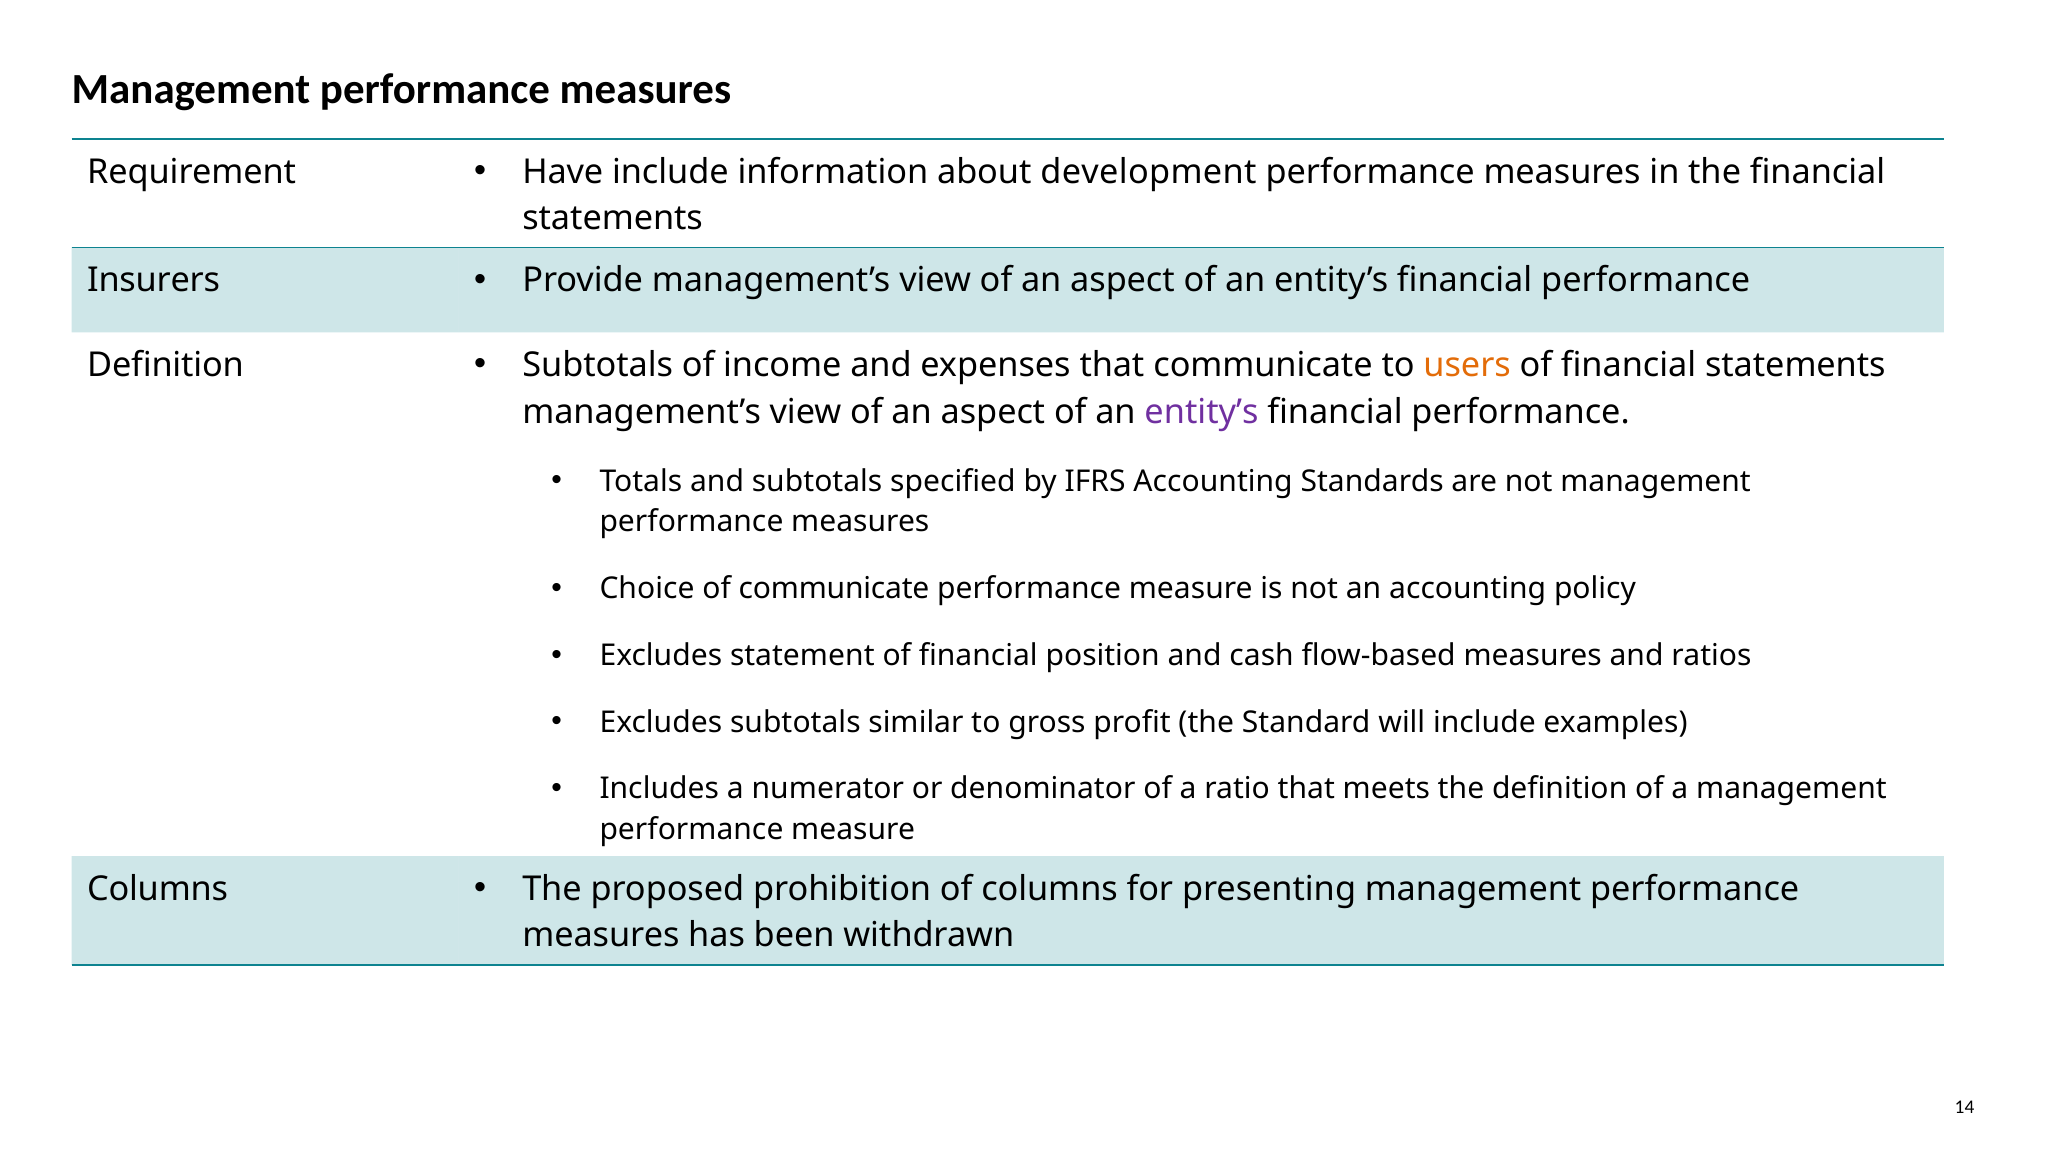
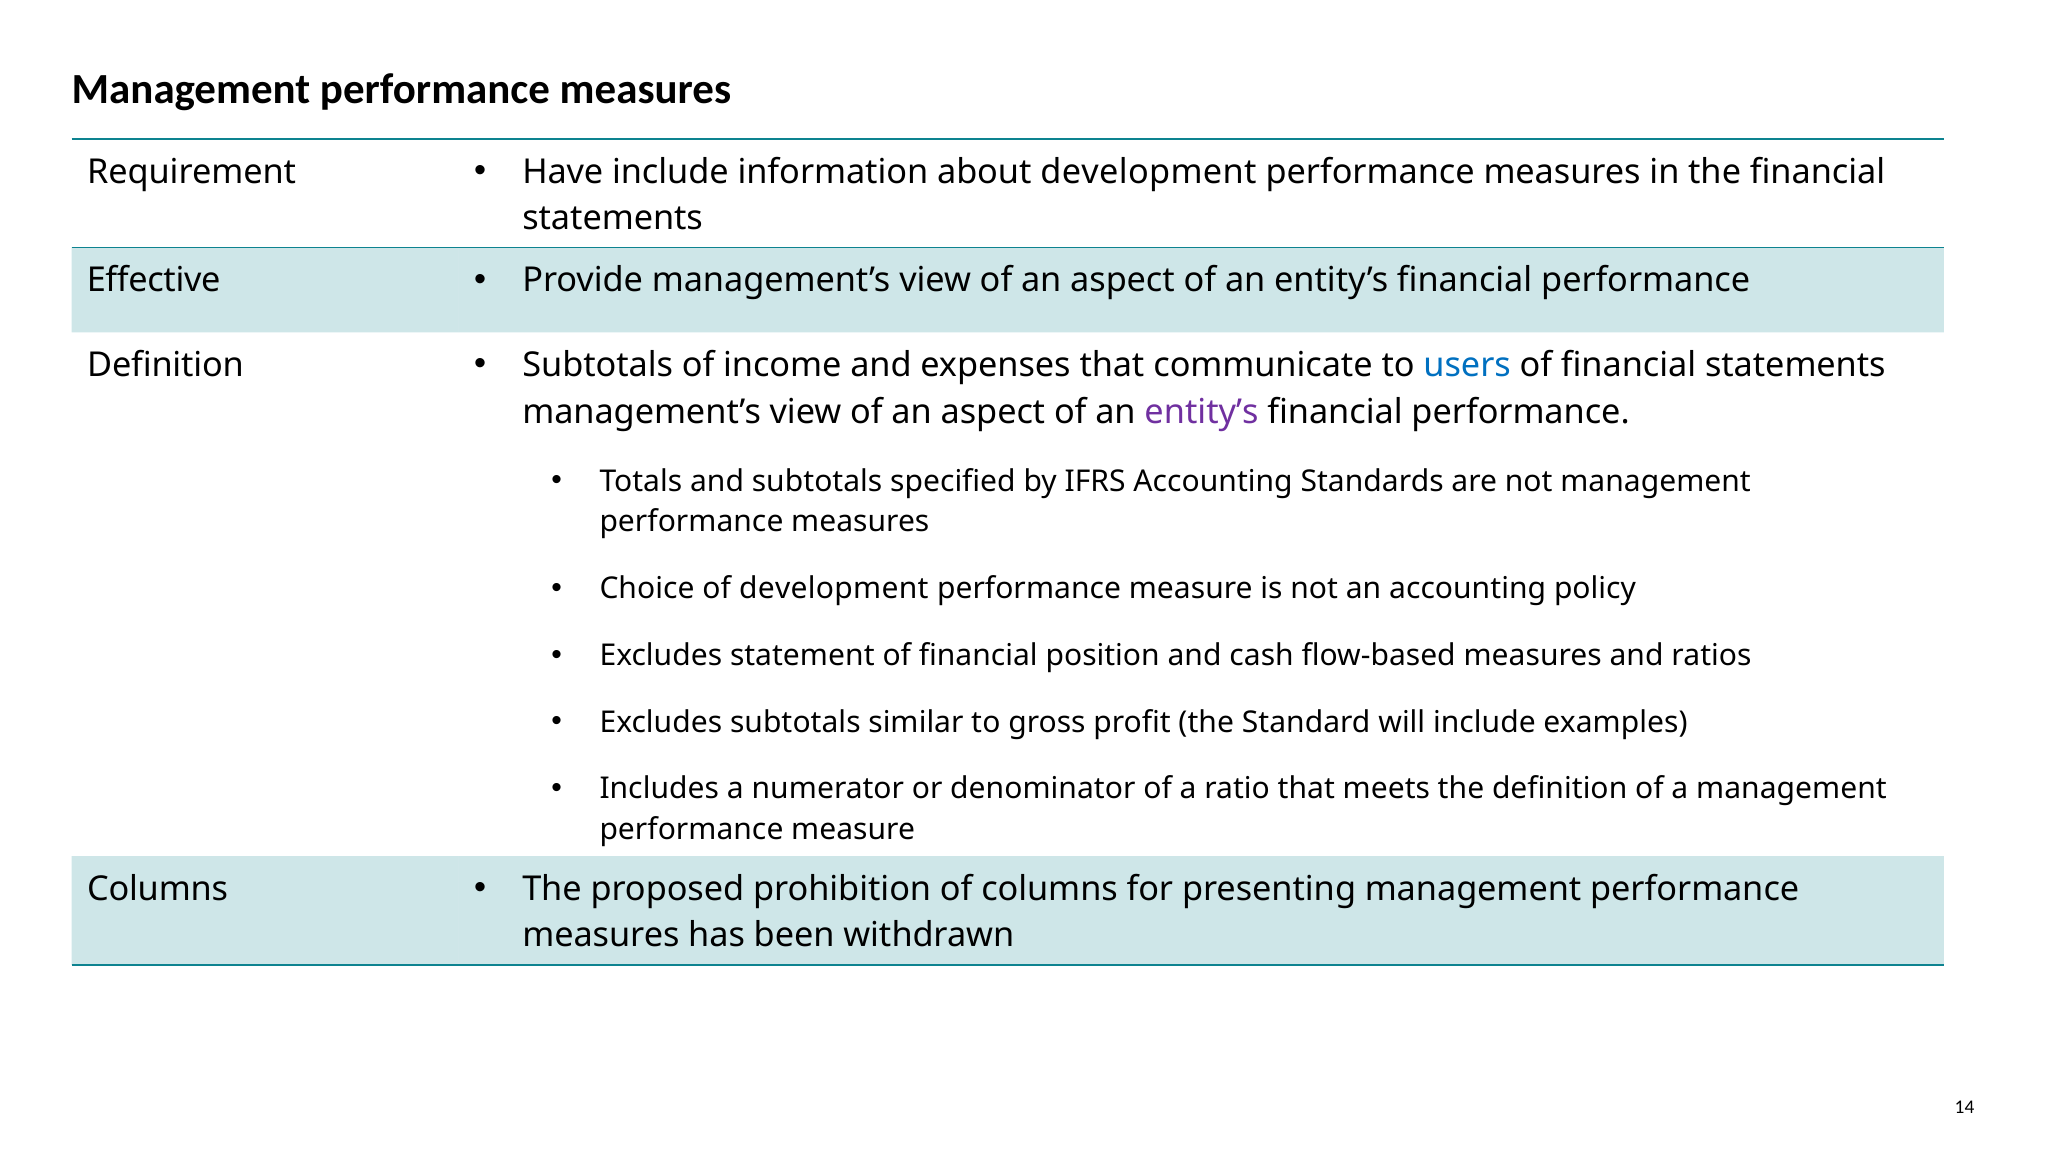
Insurers: Insurers -> Effective (154, 280)
users colour: orange -> blue (1467, 365)
of communicate: communicate -> development (834, 589)
